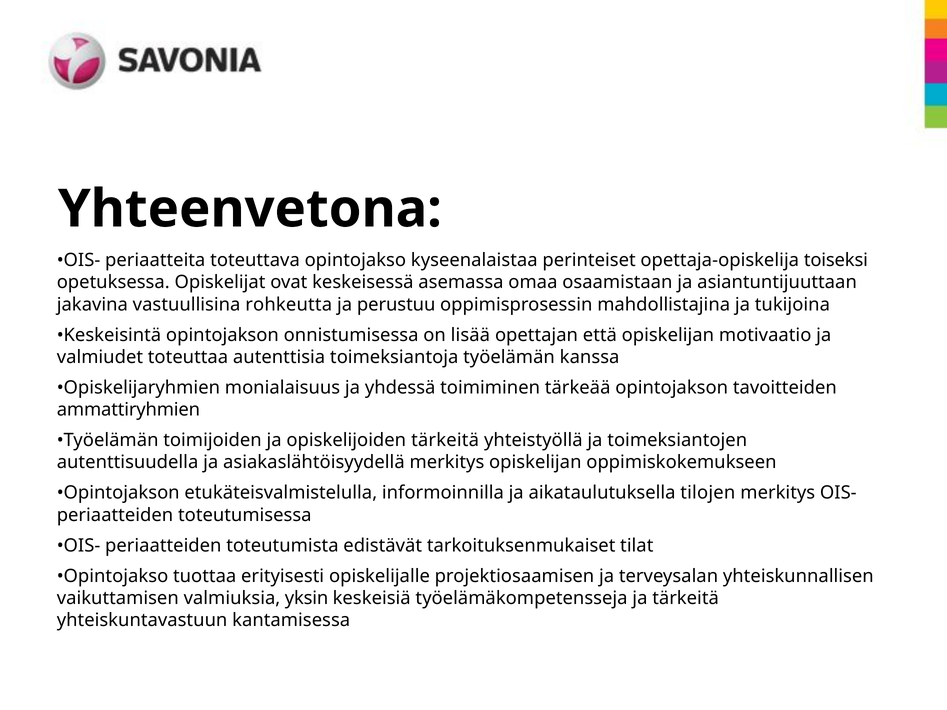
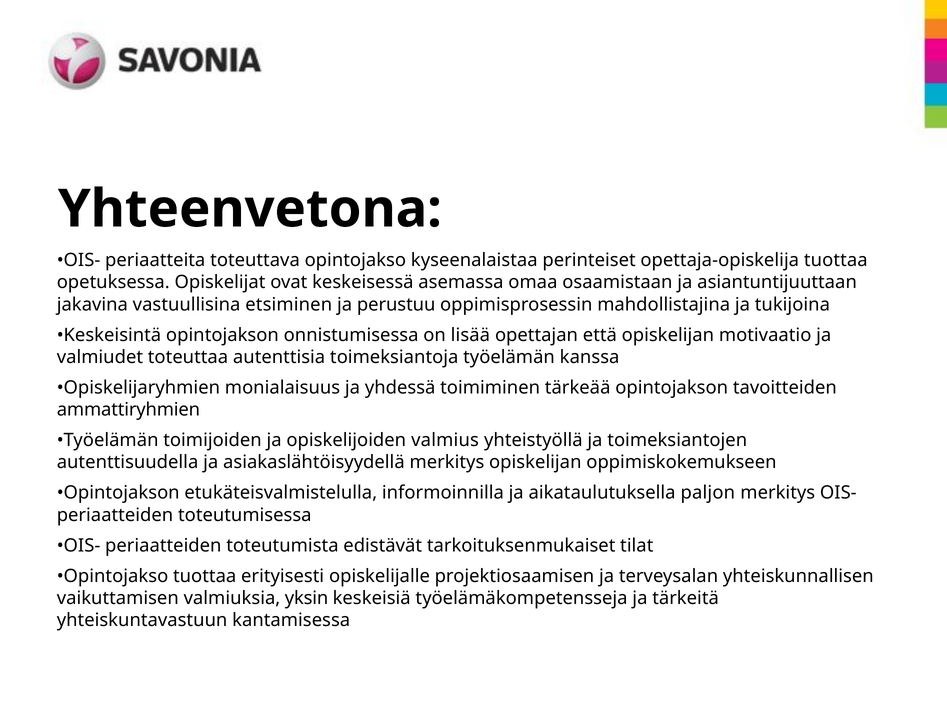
opettaja-opiskelija toiseksi: toiseksi -> tuottaa (836, 260)
rohkeutta: rohkeutta -> etsiminen (289, 305)
opiskelijoiden tärkeitä: tärkeitä -> valmius (445, 440)
tilojen: tilojen -> paljon (708, 493)
